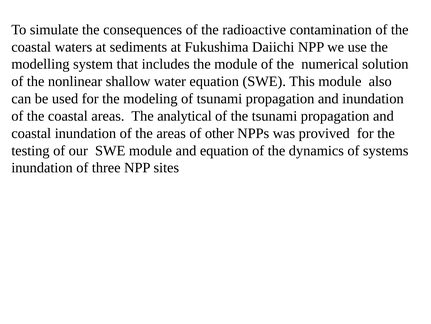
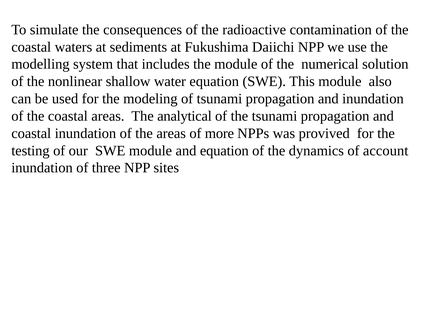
other: other -> more (219, 133)
systems: systems -> account (386, 150)
